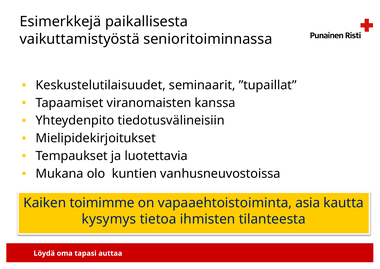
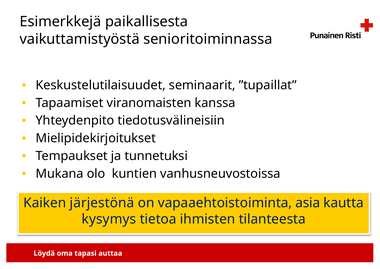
luotettavia: luotettavia -> tunnetuksi (156, 156)
toimimme: toimimme -> järjestönä (102, 203)
